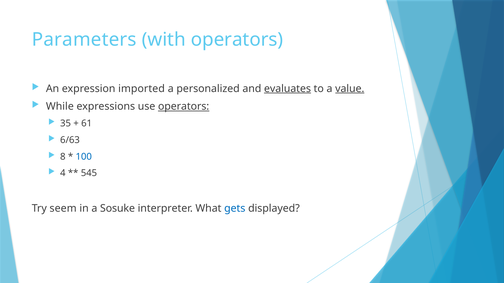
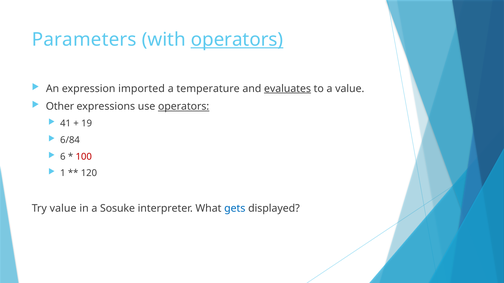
operators underline: none -> present (237, 40)
personalized: personalized -> temperature (208, 89)
value underline: present -> none (350, 89)
While: While -> Other (60, 107)
35: 35 -> 41 (66, 124)
61: 61 -> 19 (87, 124)
6/63: 6/63 -> 6/84 (70, 140)
8: 8 -> 6 (63, 157)
100 colour: blue -> red (84, 157)
4: 4 -> 1 (63, 174)
545: 545 -> 120 (89, 174)
Try seem: seem -> value (63, 209)
